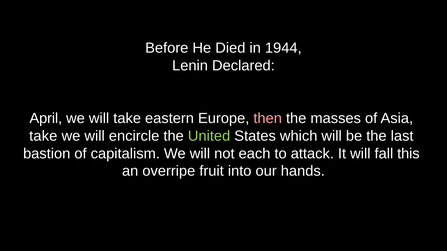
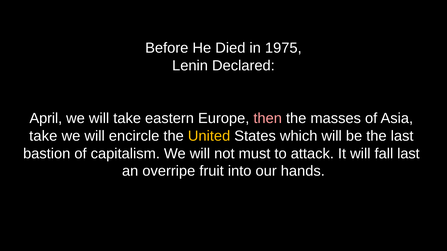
1944: 1944 -> 1975 (283, 48)
United colour: light green -> yellow (209, 136)
each: each -> must (255, 154)
fall this: this -> last (408, 154)
